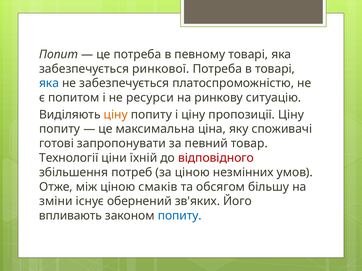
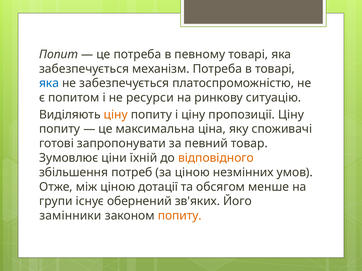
ринкової: ринкової -> механізм (161, 69)
Технології: Технології -> Зумовлює (69, 158)
відповідного colour: red -> orange (216, 158)
смаків: смаків -> дотації (158, 187)
більшу: більшу -> менше (269, 187)
зміни: зміни -> групи (56, 202)
впливають: впливають -> замінники (70, 216)
попиту colour: blue -> orange (180, 216)
